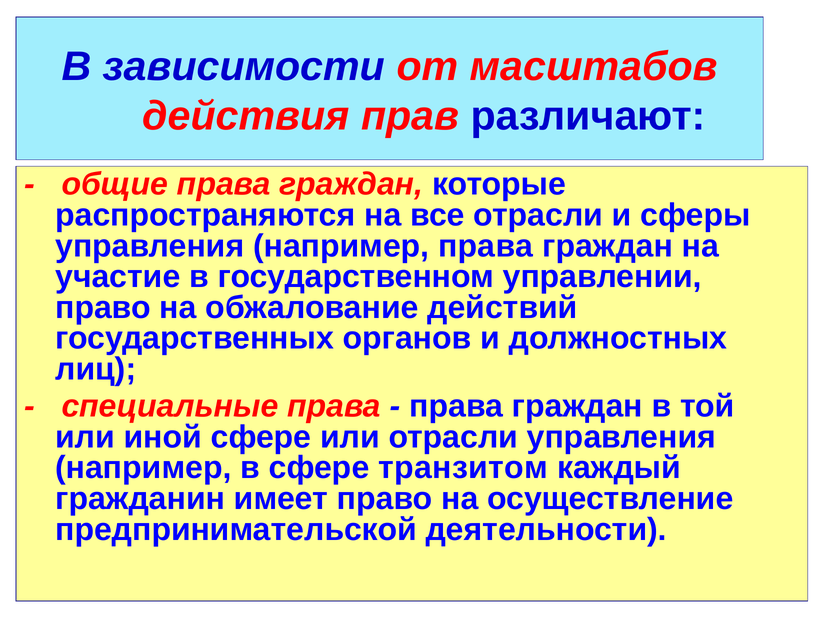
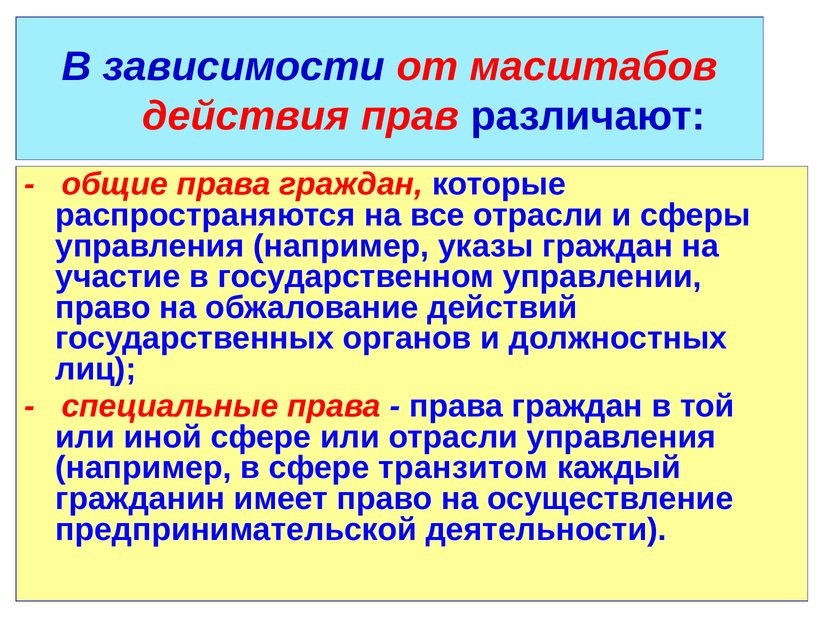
например права: права -> указы (486, 246)
